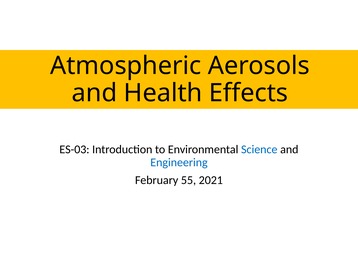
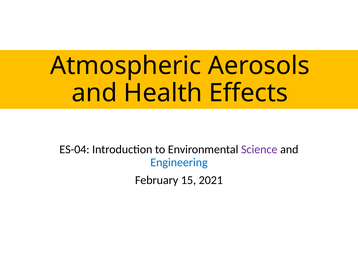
ES-03: ES-03 -> ES-04 (74, 149)
Science colour: blue -> purple (259, 149)
55: 55 -> 15 (189, 180)
